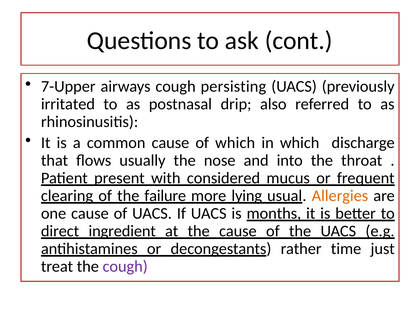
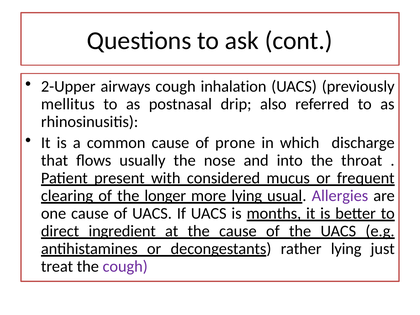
7-Upper: 7-Upper -> 2-Upper (68, 87)
persisting: persisting -> inhalation (234, 87)
irritated: irritated -> mellitus (68, 104)
of which: which -> prone (235, 143)
failure: failure -> longer (165, 196)
Allergies colour: orange -> purple (340, 196)
rather time: time -> lying (346, 249)
